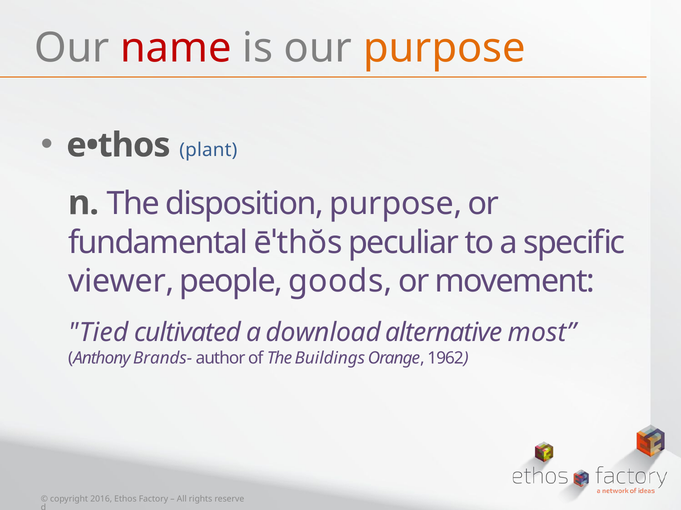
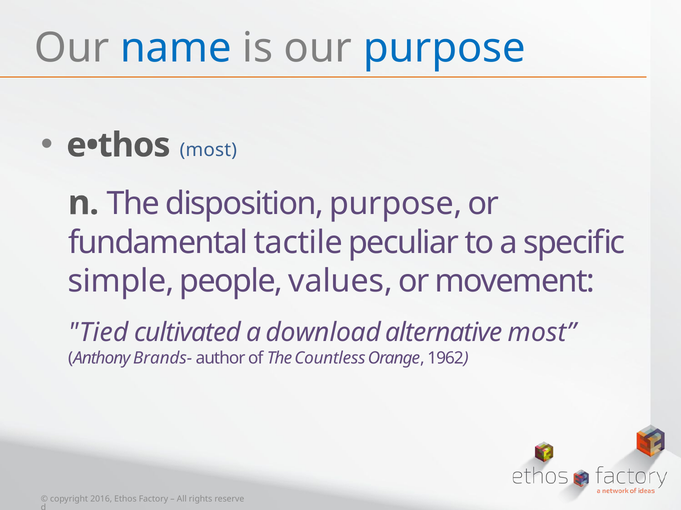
name colour: red -> blue (176, 48)
purpose colour: orange -> blue (445, 48)
e•thos plant: plant -> most (208, 150)
ēˈthŏs: ēˈthŏs -> tactile (298, 243)
viewer: viewer -> simple (121, 281)
goods: goods -> values (341, 281)
Buildings: Buildings -> Countless (330, 359)
